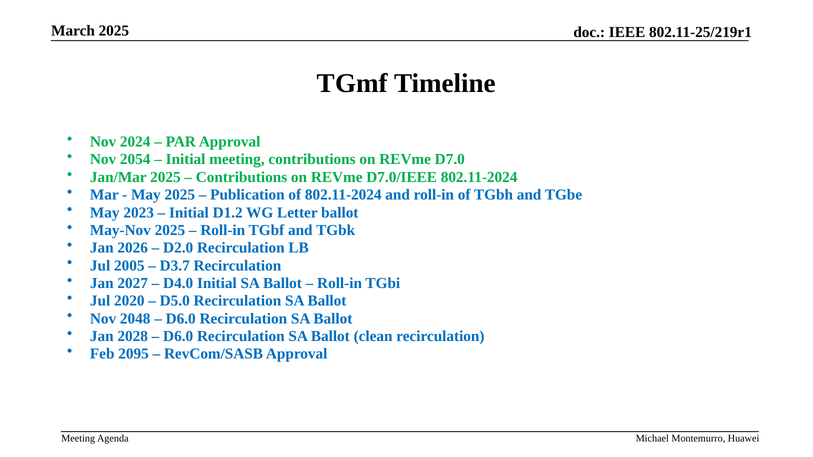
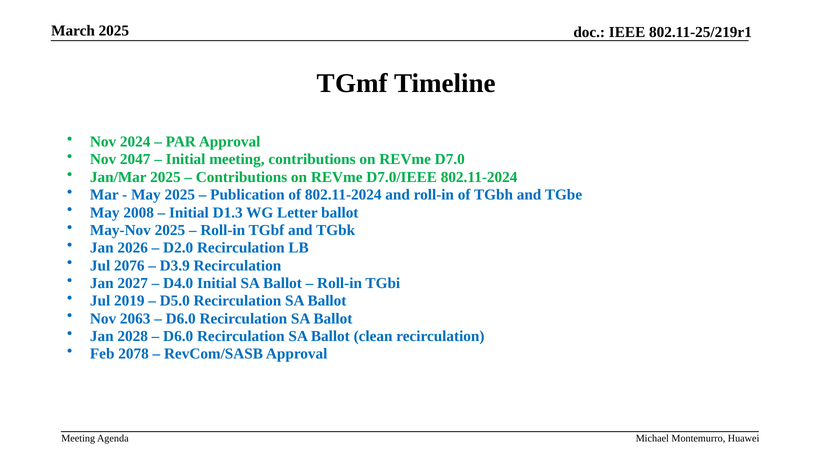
2054: 2054 -> 2047 (135, 160)
2023: 2023 -> 2008 (139, 213)
D1.2: D1.2 -> D1.3 (228, 213)
2005: 2005 -> 2076 (129, 266)
D3.7: D3.7 -> D3.9 (175, 266)
2020: 2020 -> 2019 (129, 301)
2048: 2048 -> 2063 (135, 319)
2095: 2095 -> 2078 (134, 354)
